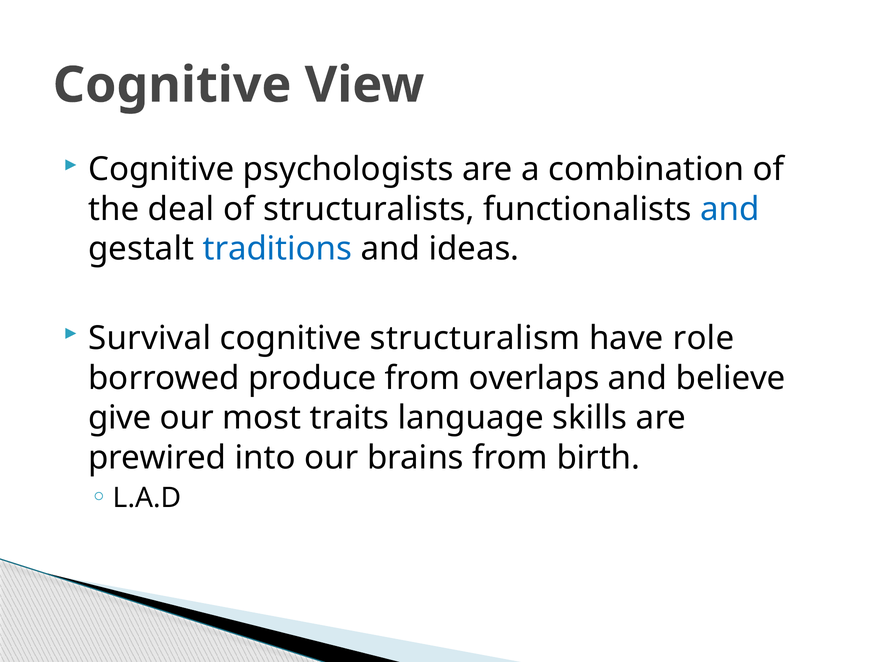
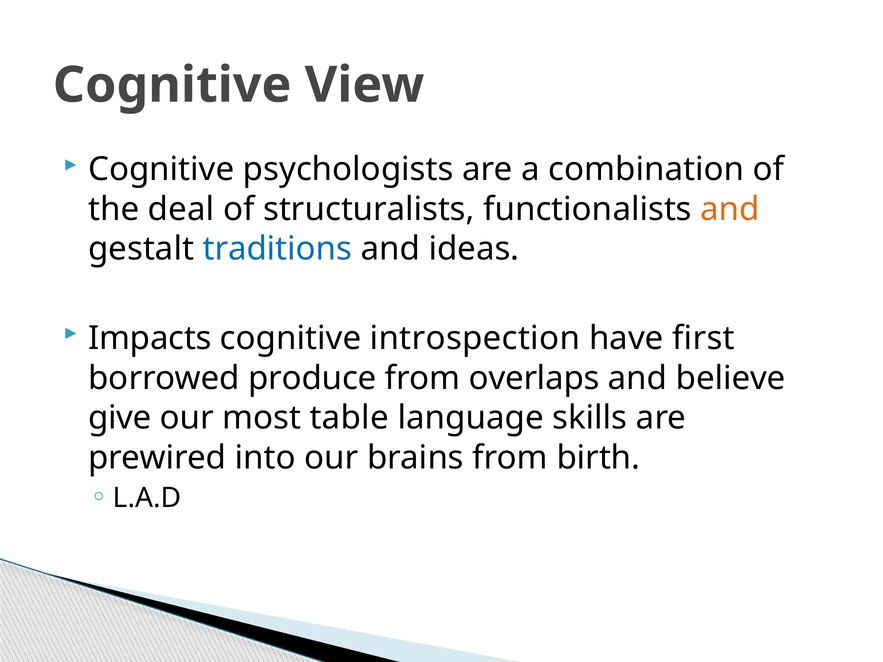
and colour: blue -> orange (730, 209)
Survival: Survival -> Impacts (150, 338)
structuralism: structuralism -> introspection (475, 338)
role: role -> first (703, 338)
traits: traits -> table (349, 418)
